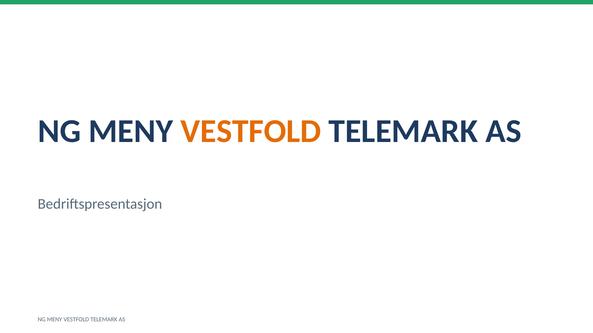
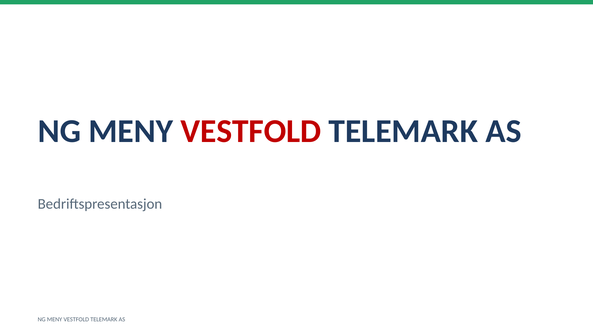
VESTFOLD colour: orange -> red (251, 132)
